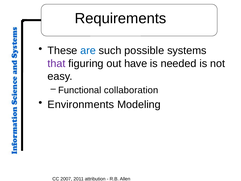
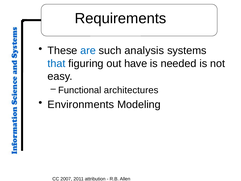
possible: possible -> analysis (144, 51)
that colour: purple -> blue (56, 63)
collaboration: collaboration -> architectures (131, 90)
